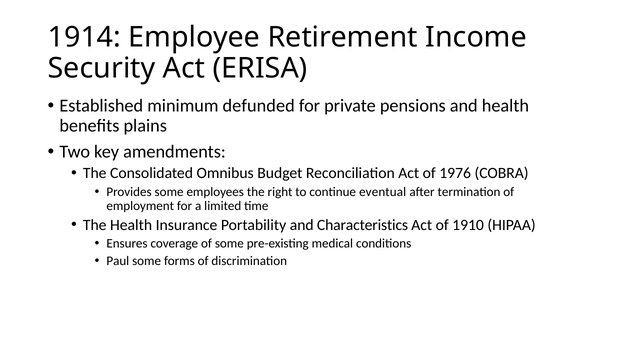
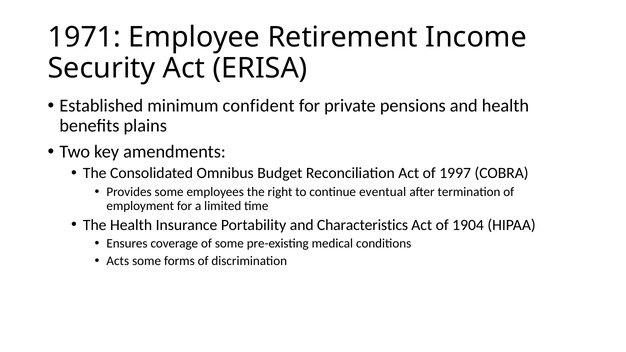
1914: 1914 -> 1971 (84, 37)
defunded: defunded -> confident (259, 106)
1976: 1976 -> 1997 (455, 173)
1910: 1910 -> 1904 (468, 225)
Paul: Paul -> Acts (118, 261)
